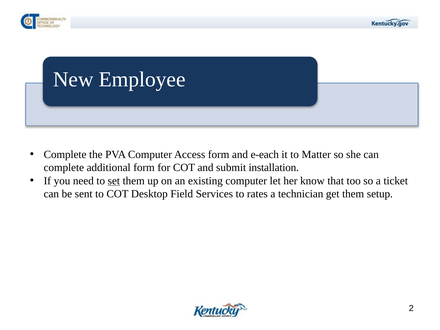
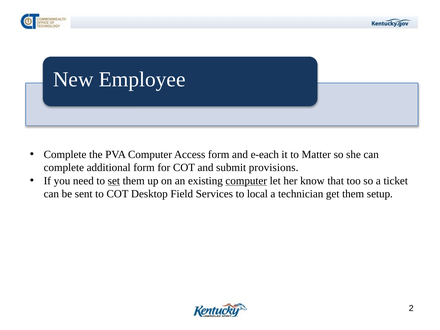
installation: installation -> provisions (274, 168)
computer underline: none -> present (246, 181)
rates: rates -> local (257, 194)
